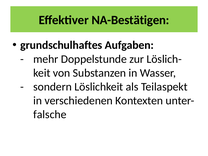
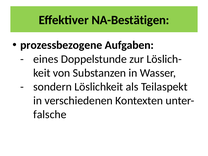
grundschulhaftes: grundschulhaftes -> prozessbezogene (61, 45)
mehr: mehr -> eines (46, 59)
